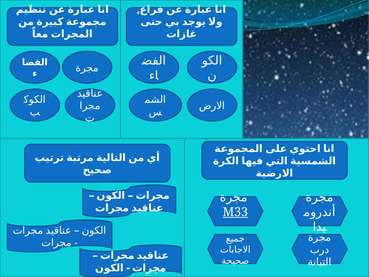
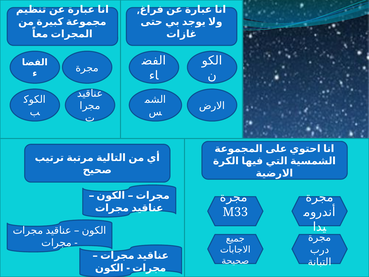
M33 underline: present -> none (235, 212)
